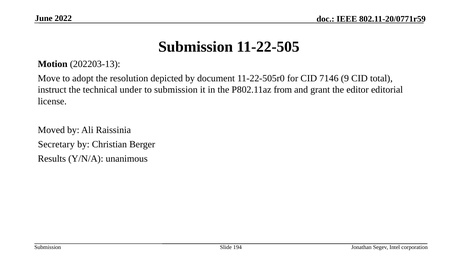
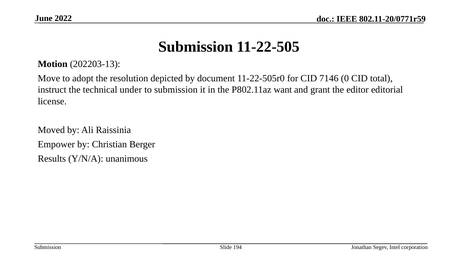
9: 9 -> 0 (345, 78)
from: from -> want (283, 90)
Secretary: Secretary -> Empower (56, 144)
